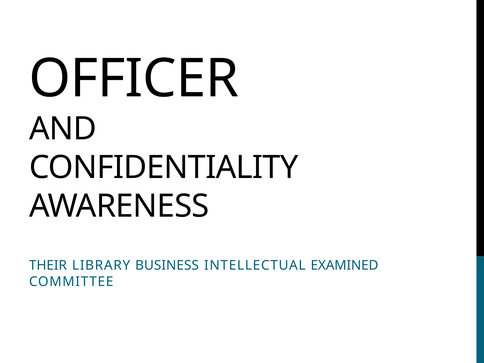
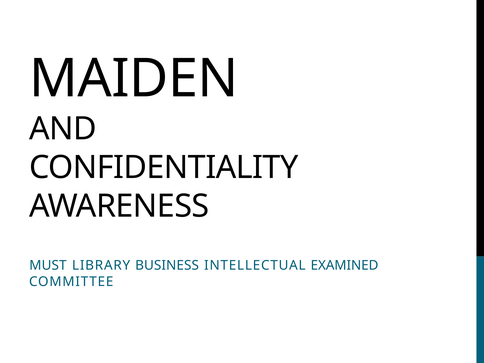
OFFICER: OFFICER -> MAIDEN (134, 79)
THEIR: THEIR -> MUST (48, 266)
